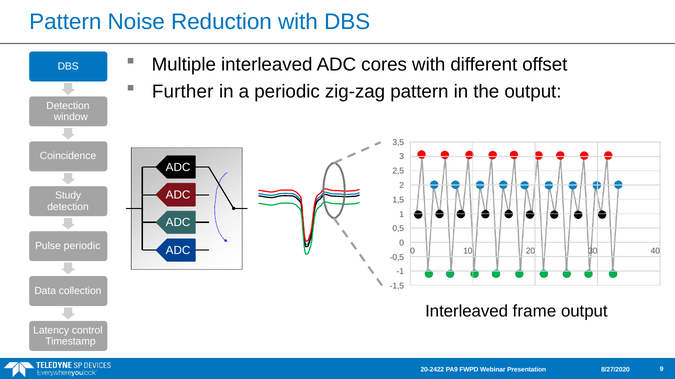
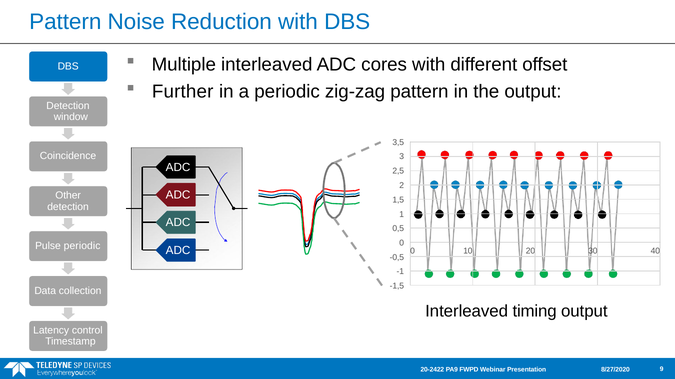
Study: Study -> Other (68, 196)
frame: frame -> timing (535, 312)
